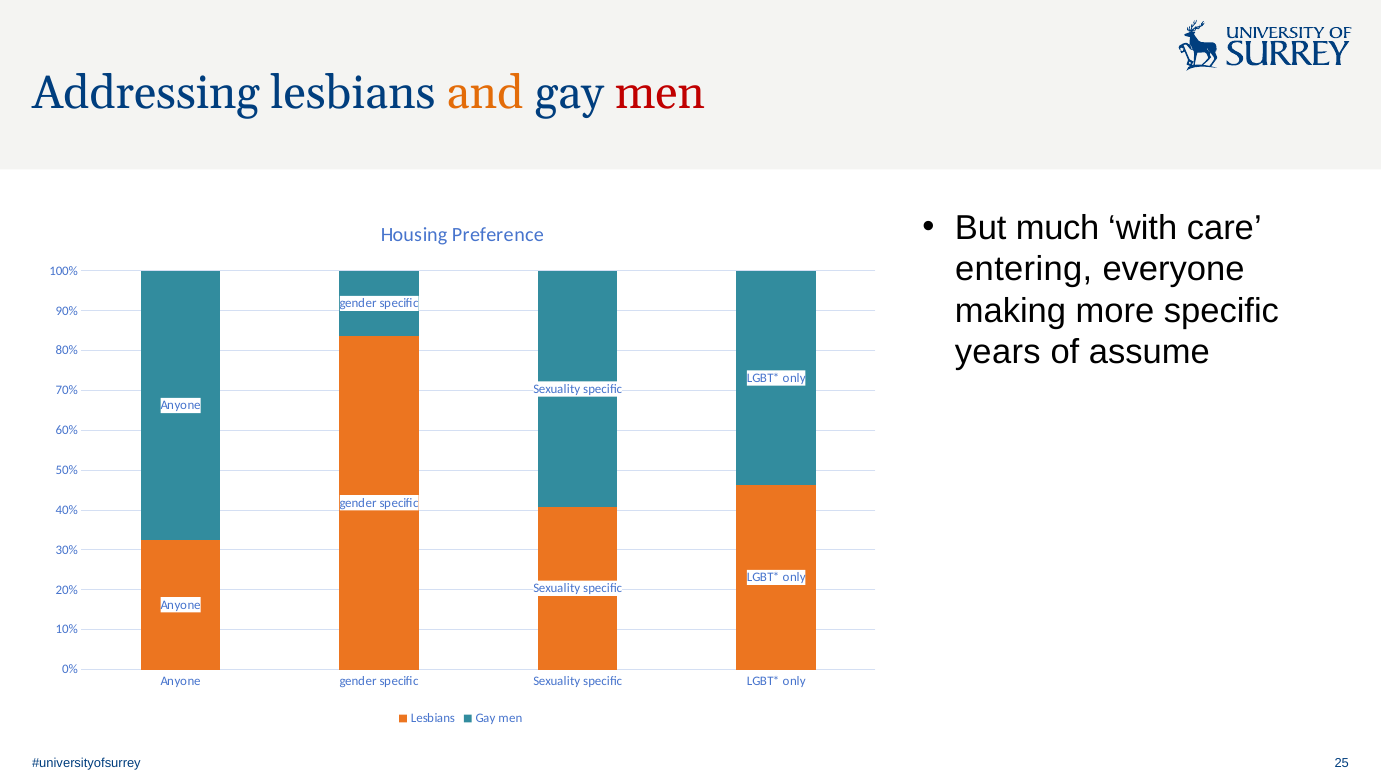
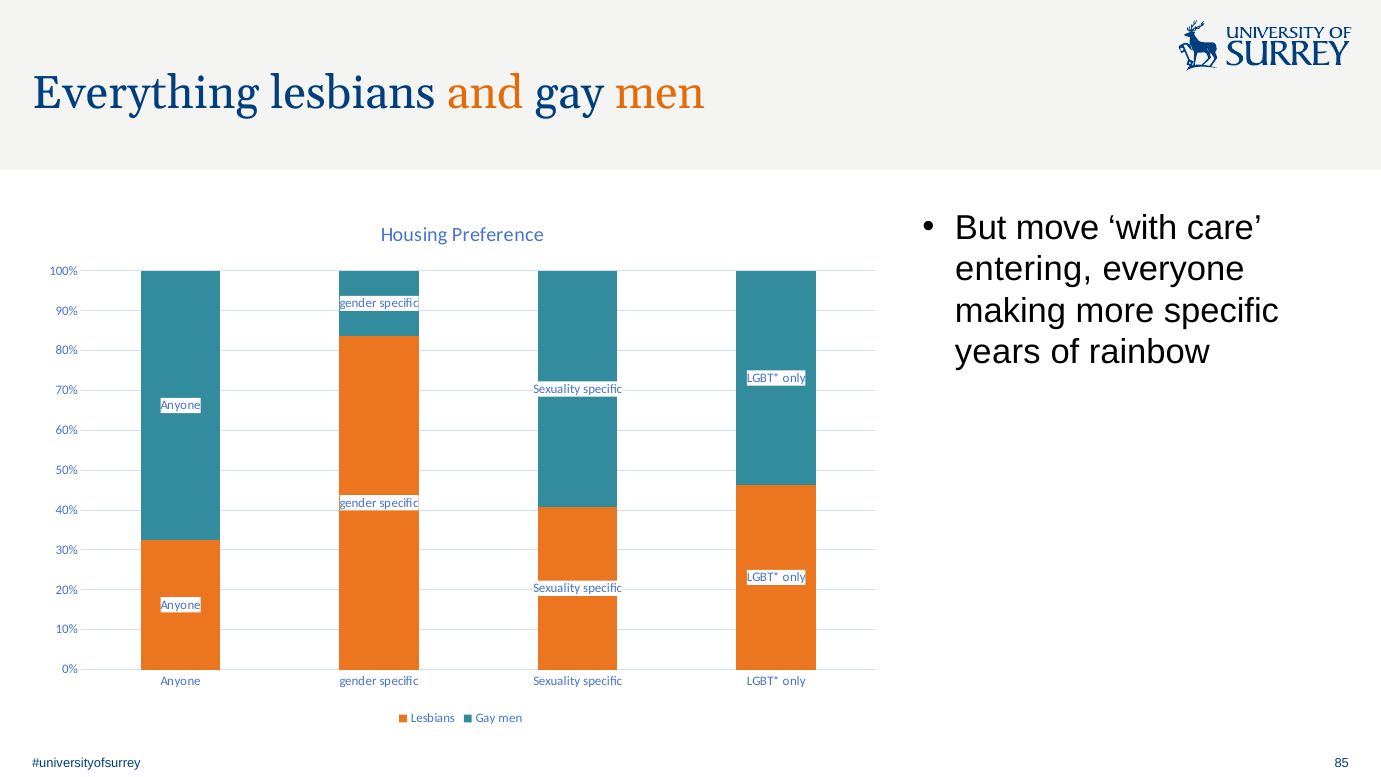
Addressing: Addressing -> Everything (146, 93)
men colour: red -> orange (660, 93)
much: much -> move (1058, 228)
assume: assume -> rainbow (1149, 352)
25: 25 -> 85 (1342, 763)
